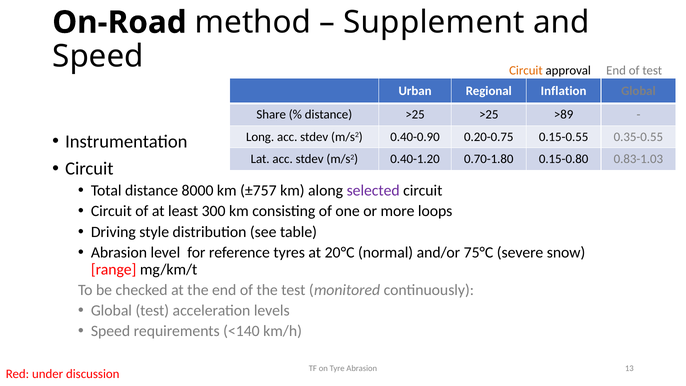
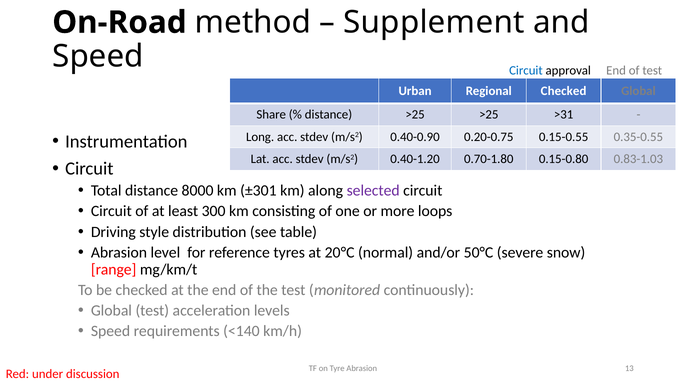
Circuit colour: orange -> blue (526, 71)
Regional Inflation: Inflation -> Checked (564, 91)
>89: >89 -> >31 (564, 115)
±757: ±757 -> ±301 (258, 191)
75°C: 75°C -> 50°C (479, 252)
